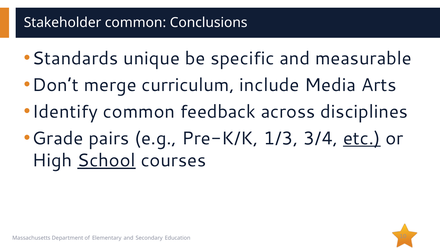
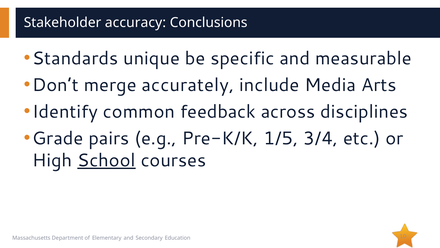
Stakeholder common: common -> accuracy (135, 23)
curriculum: curriculum -> accurately (188, 85)
1/3: 1/3 -> 1/5 (281, 138)
etc underline: present -> none (362, 138)
